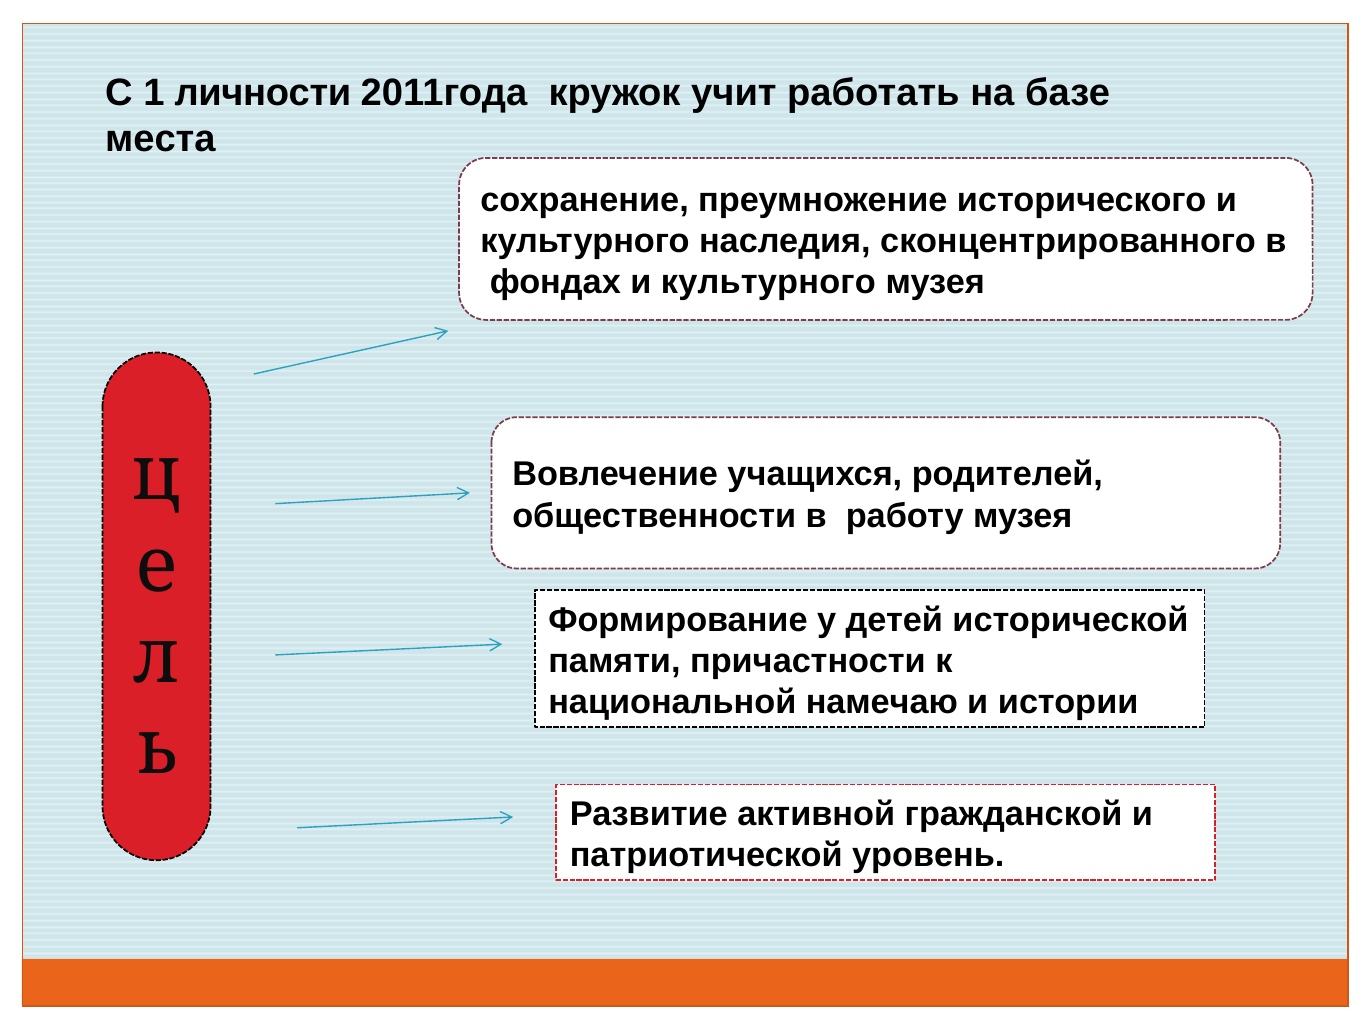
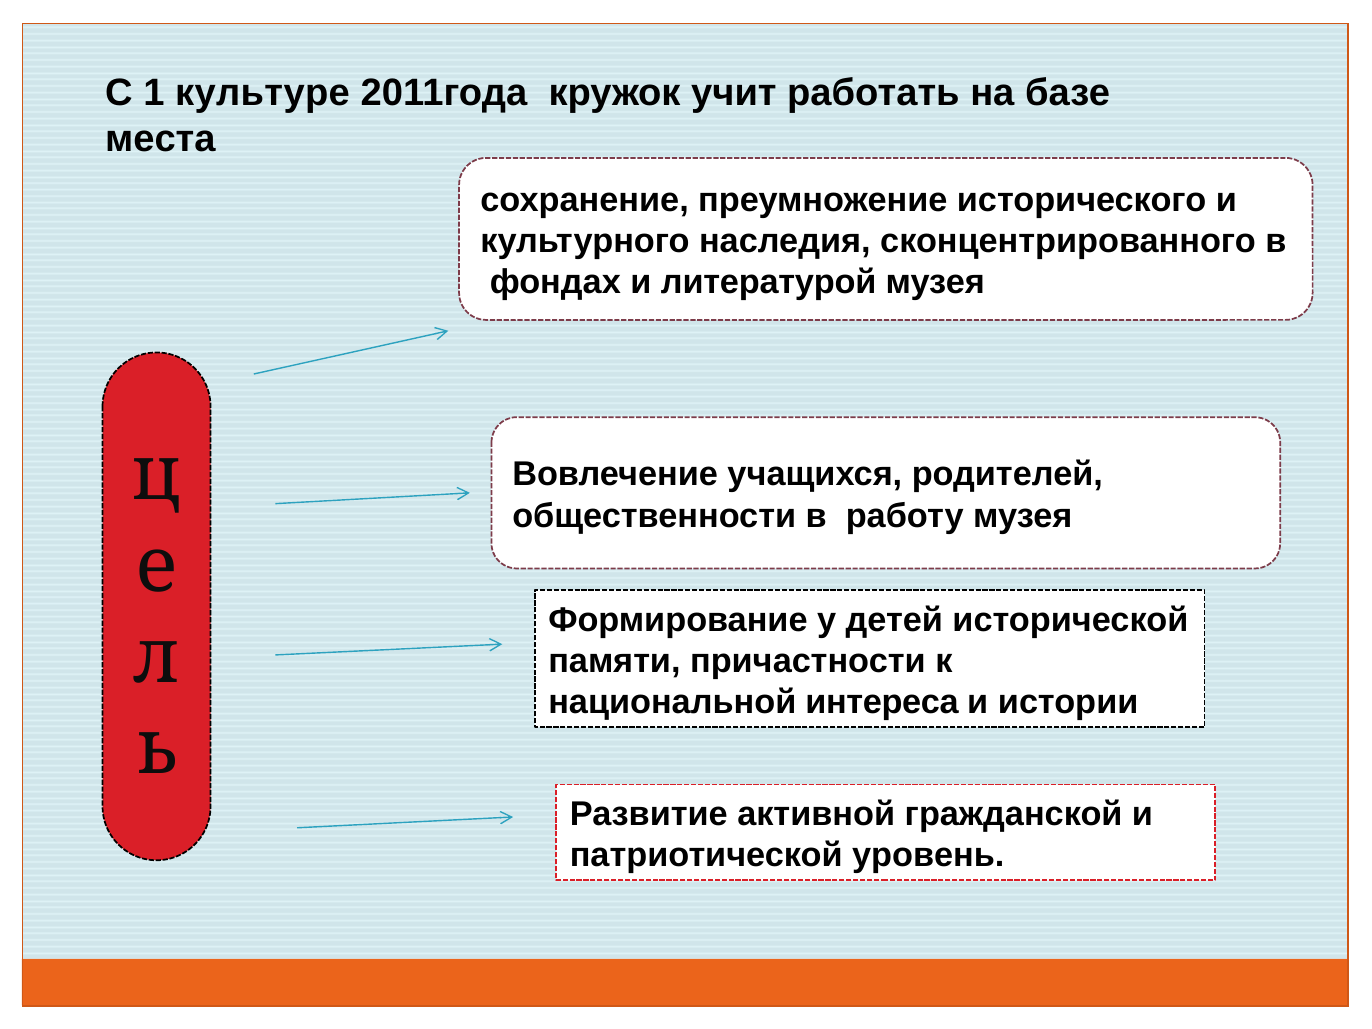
личности: личности -> культуре (263, 93)
фондах и культурного: культурного -> литературой (769, 282)
намечаю: намечаю -> интереса (882, 702)
